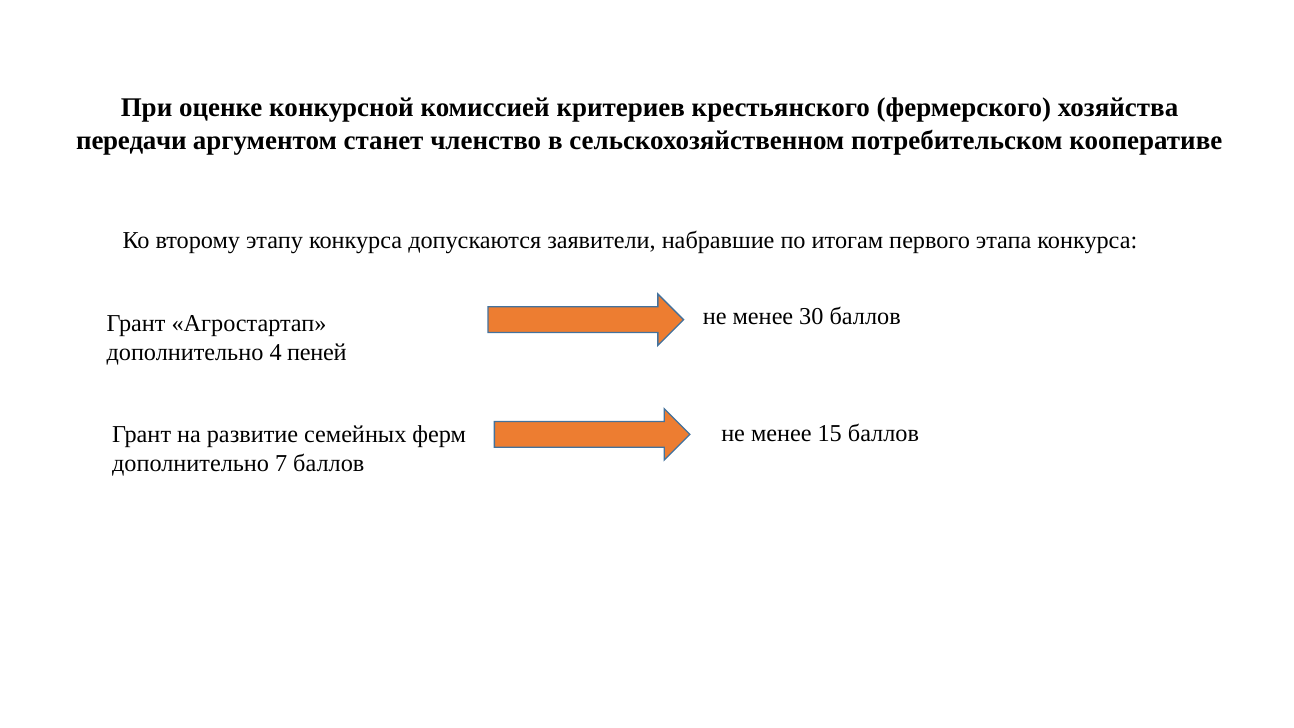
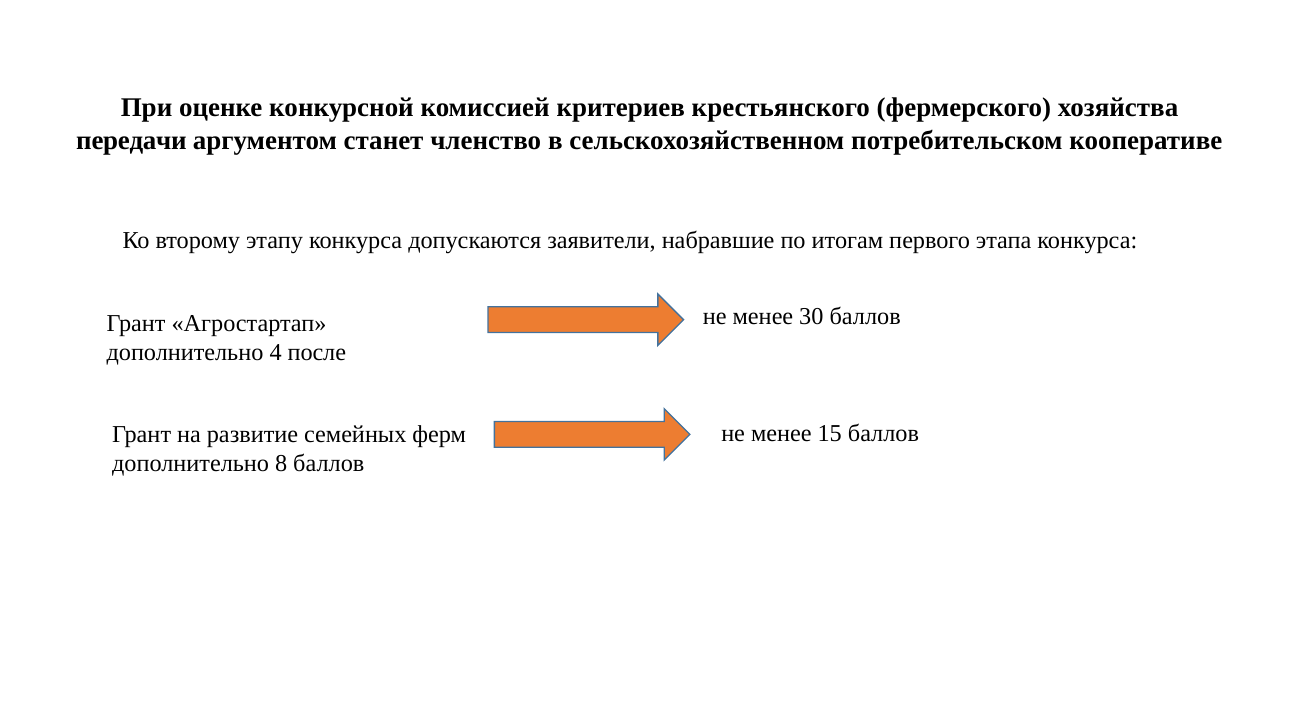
пеней: пеней -> после (317, 352)
7: 7 -> 8 (281, 464)
